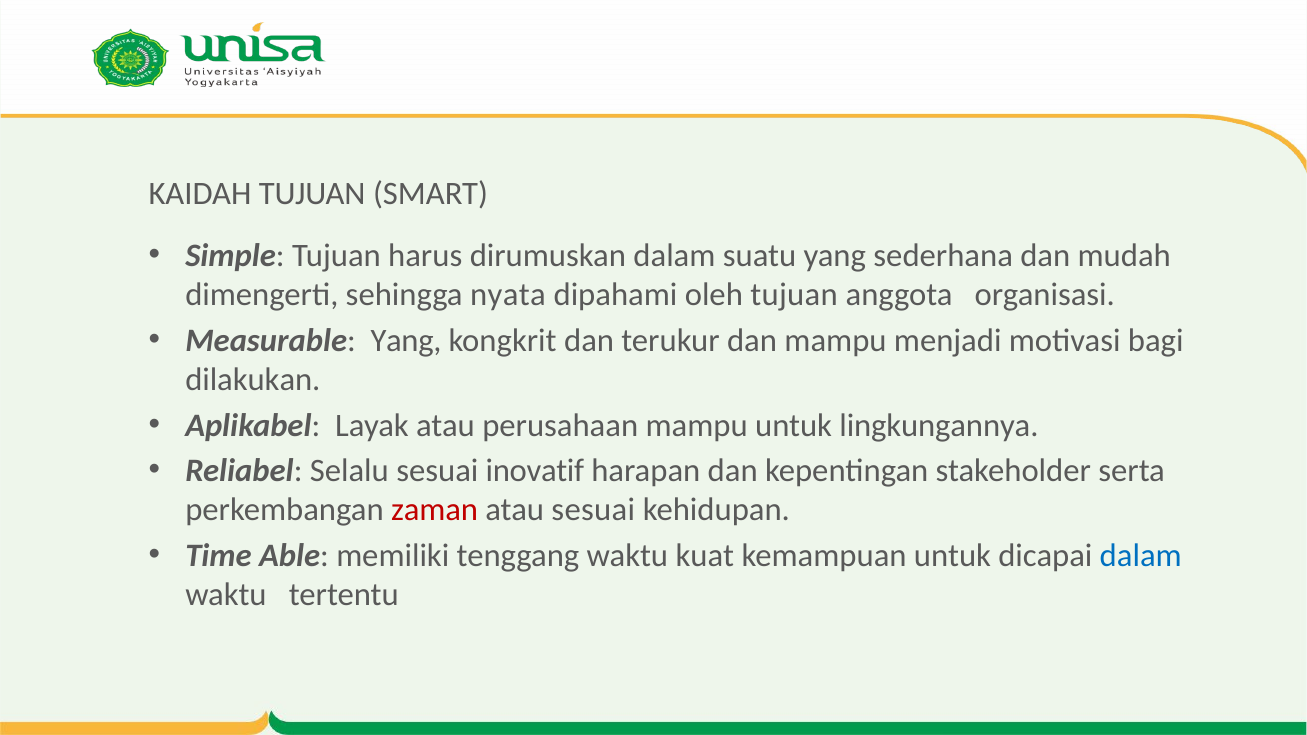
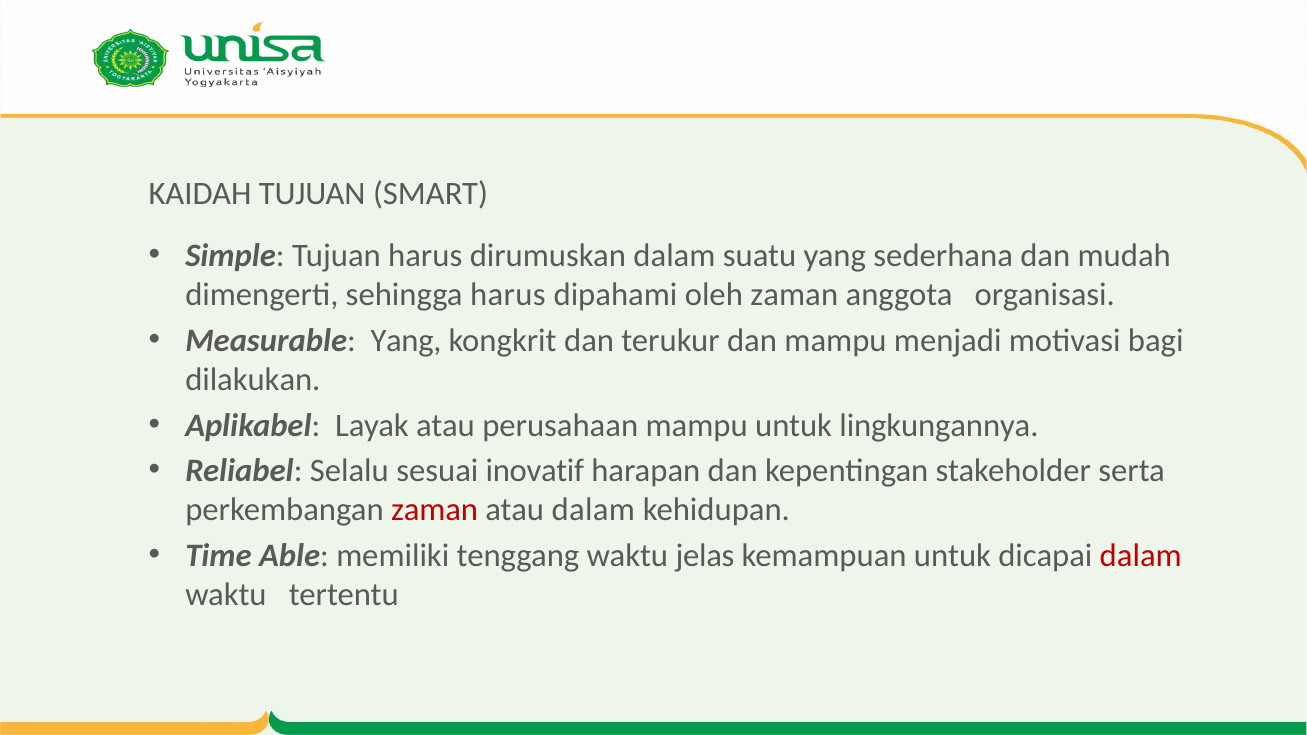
sehingga nyata: nyata -> harus (508, 295)
oleh tujuan: tujuan -> zaman (794, 295)
atau sesuai: sesuai -> dalam (593, 510)
kuat: kuat -> jelas (705, 556)
dalam colour: blue -> red (1141, 556)
